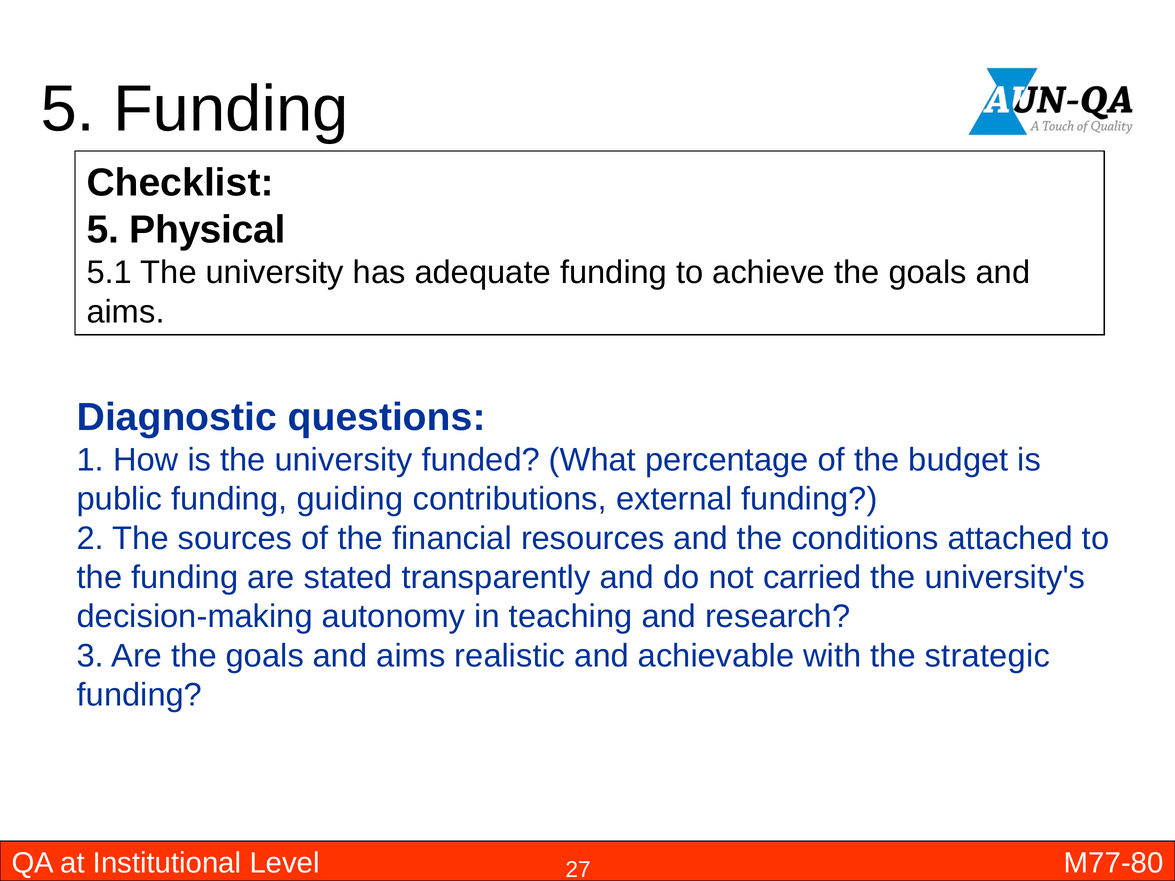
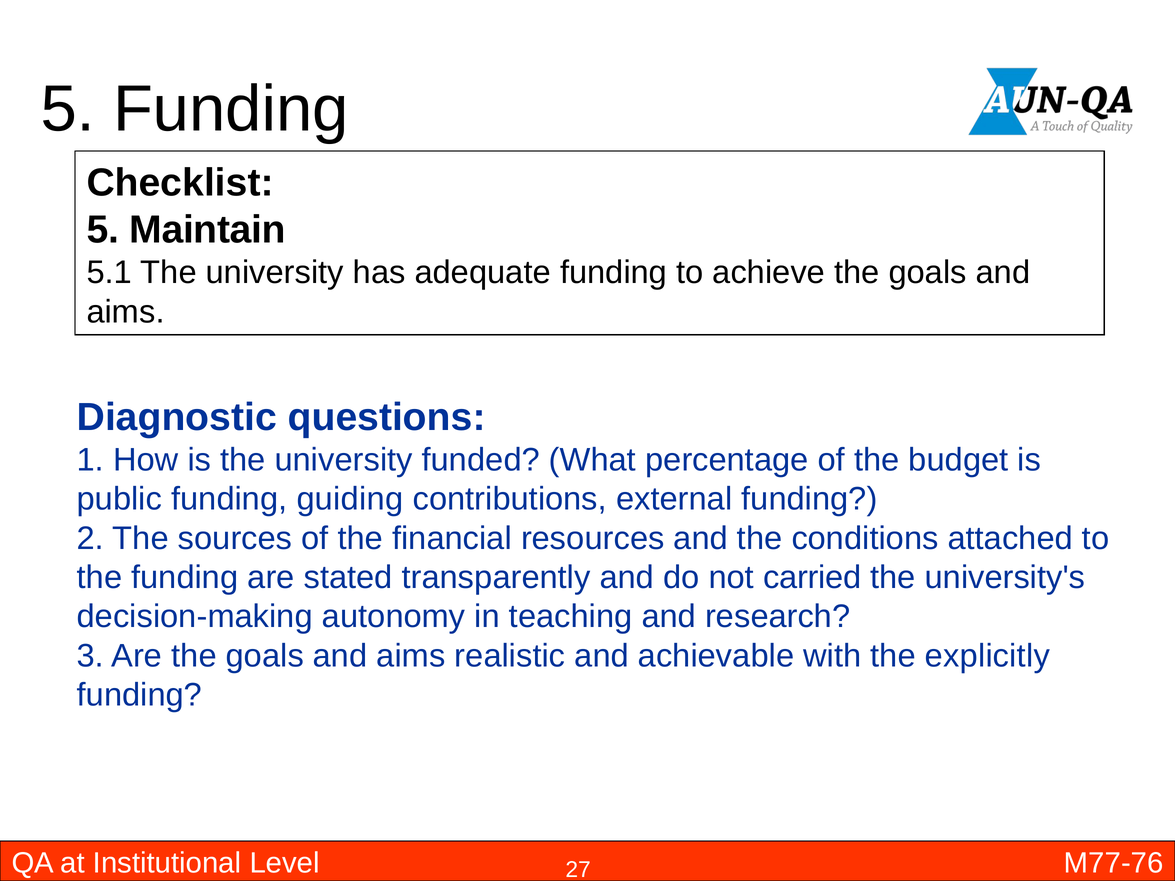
Physical: Physical -> Maintain (207, 230)
strategic: strategic -> explicitly (987, 656)
M77-80: M77-80 -> M77-76 (1114, 863)
